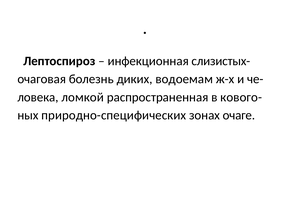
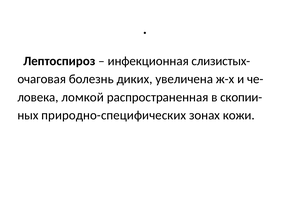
водоемам: водоемам -> увеличена (184, 79)
кового-: кового- -> скопии- (241, 97)
очаге: очаге -> кожи (239, 115)
